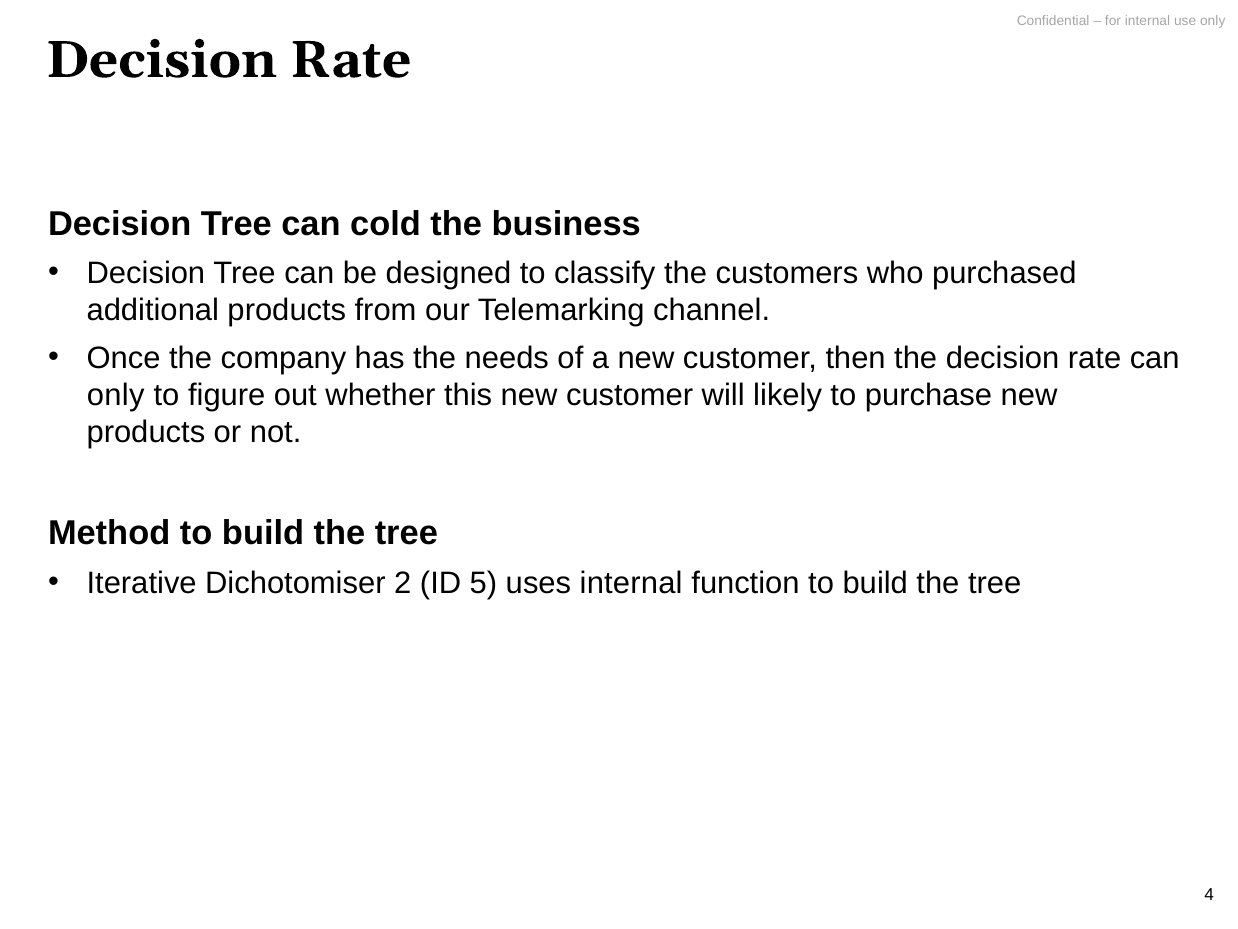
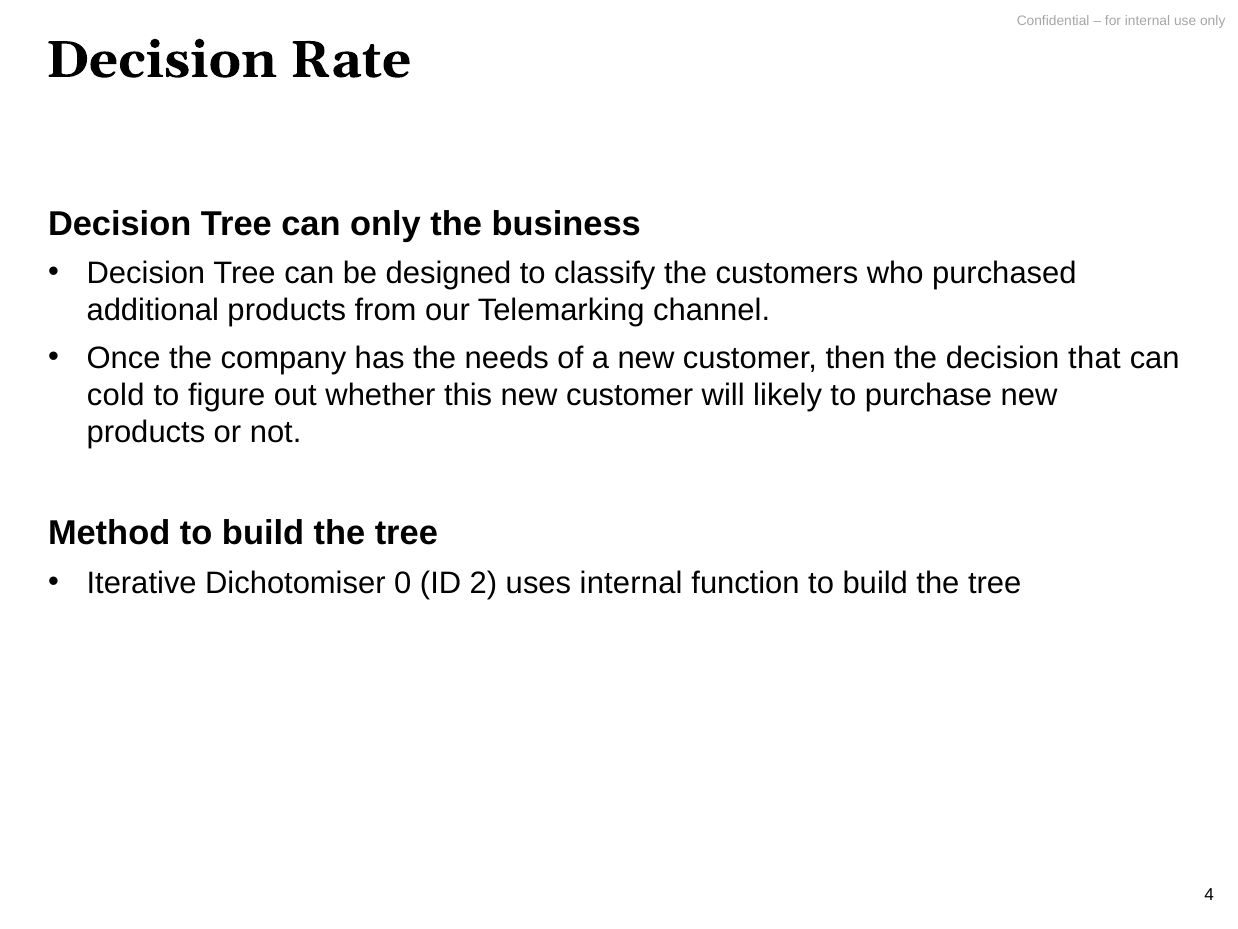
can cold: cold -> only (385, 224)
the decision rate: rate -> that (1094, 358)
only: only -> cold (116, 395)
2: 2 -> 0 (403, 583)
5: 5 -> 2 (483, 583)
